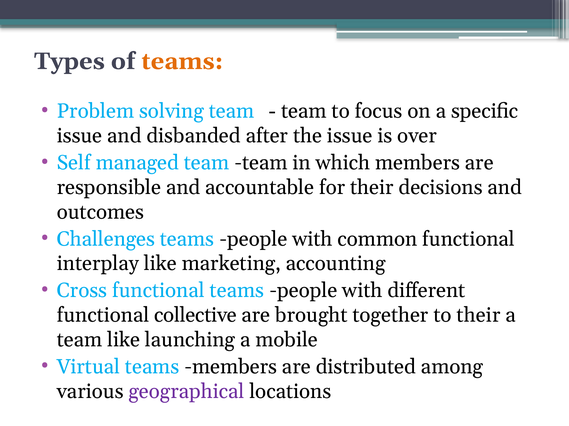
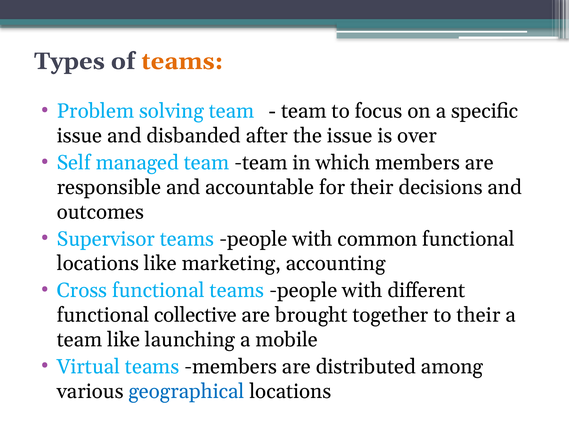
Challenges: Challenges -> Supervisor (106, 239)
interplay: interplay -> locations (98, 264)
geographical colour: purple -> blue (186, 392)
